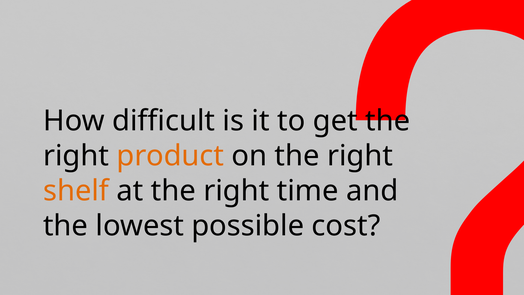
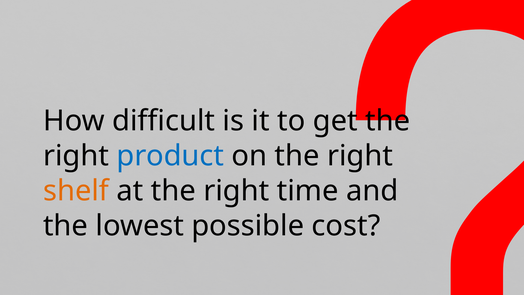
product colour: orange -> blue (170, 156)
